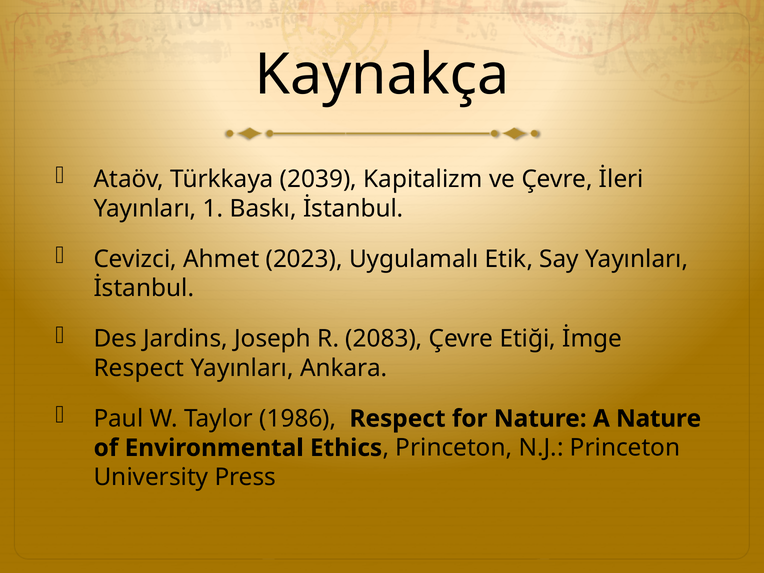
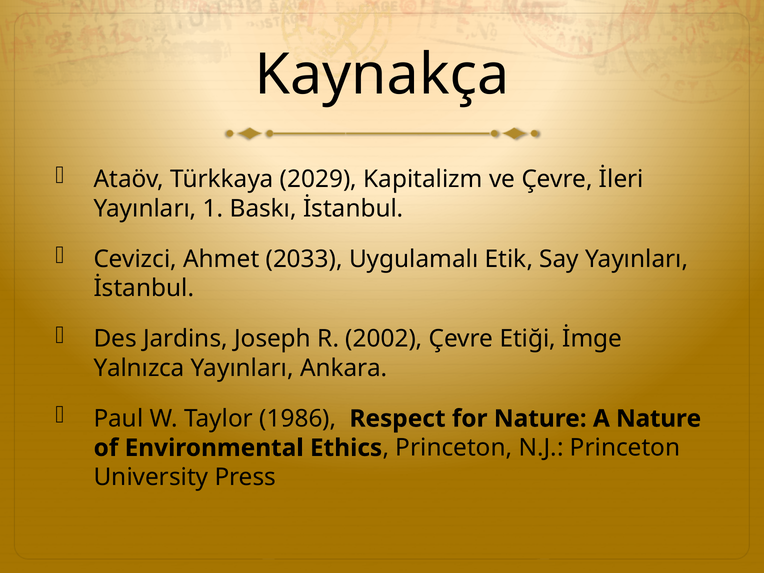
2039: 2039 -> 2029 (318, 179)
2023: 2023 -> 2033 (304, 259)
2083: 2083 -> 2002 (384, 339)
Respect: Respect -> Yalnızca (139, 368)
